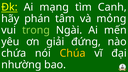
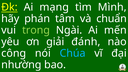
Canh: Canh -> Mình (112, 7)
mỏng: mỏng -> chuẩn (112, 19)
đứng: đứng -> đánh (86, 42)
chứa: chứa -> công (14, 53)
Chúa colour: yellow -> light blue (73, 53)
